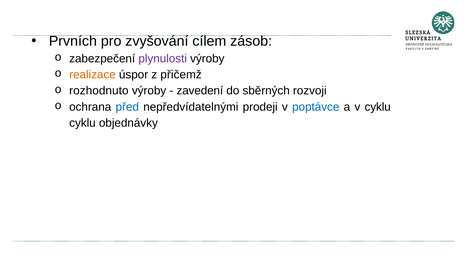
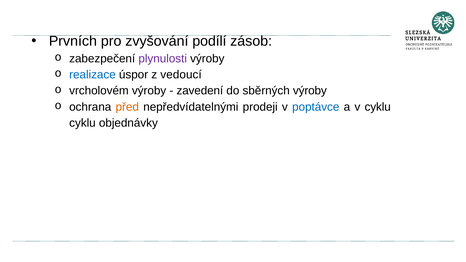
cílem: cílem -> podílí (209, 41)
realizace colour: orange -> blue (92, 75)
přičemž: přičemž -> vedoucí (181, 75)
rozhodnuto: rozhodnuto -> vrcholovém (99, 91)
sběrných rozvoji: rozvoji -> výroby (310, 91)
před colour: blue -> orange (127, 107)
